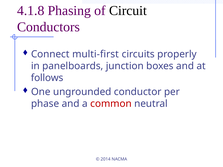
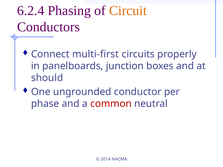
4.1.8: 4.1.8 -> 6.2.4 (31, 11)
Circuit colour: black -> orange (128, 11)
follows: follows -> should (47, 78)
